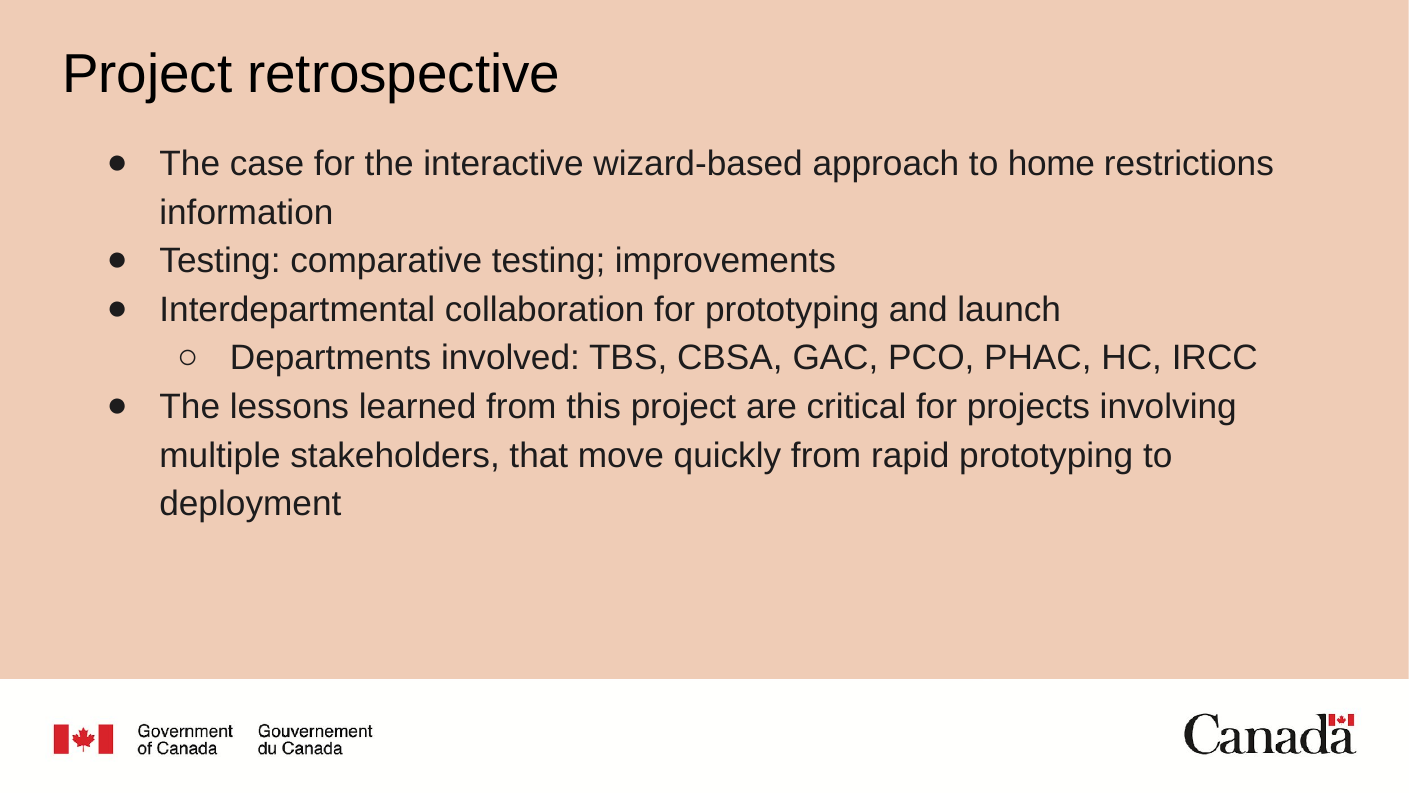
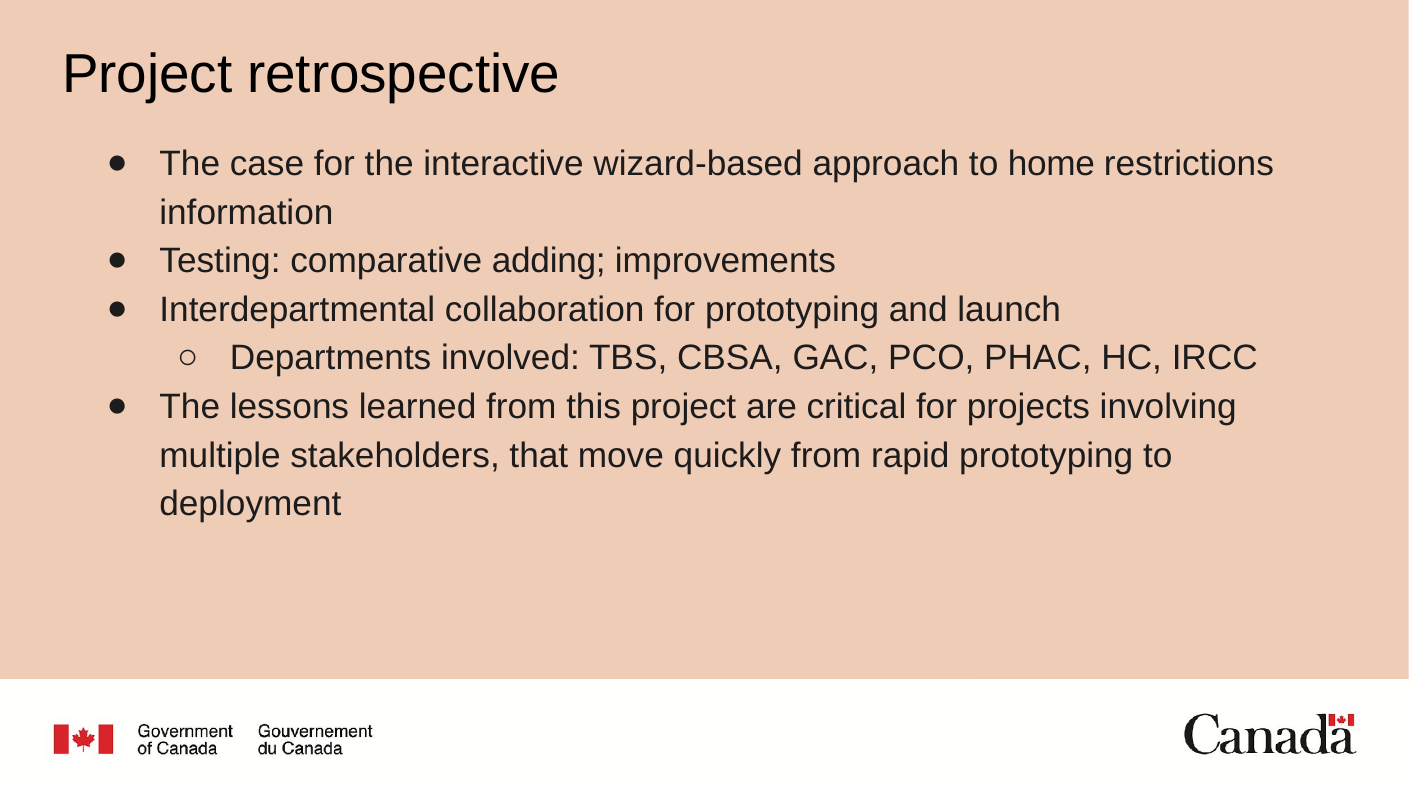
comparative testing: testing -> adding (549, 261)
